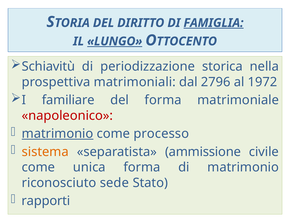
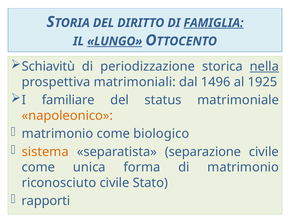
nella underline: none -> present (264, 66)
2796: 2796 -> 1496 (216, 82)
1972: 1972 -> 1925 (262, 82)
del forma: forma -> status (163, 100)
napoleonico colour: red -> orange (67, 115)
matrimonio underline: present -> none (58, 133)
processo: processo -> biologico (161, 133)
ammissione: ammissione -> separazione (203, 151)
riconosciuto sede: sede -> civile (114, 182)
